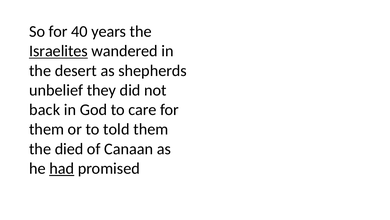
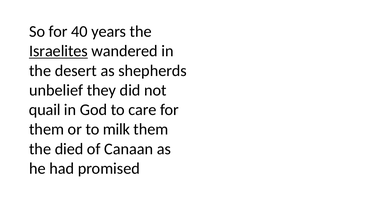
back: back -> quail (45, 109)
told: told -> milk (116, 129)
had underline: present -> none (62, 168)
